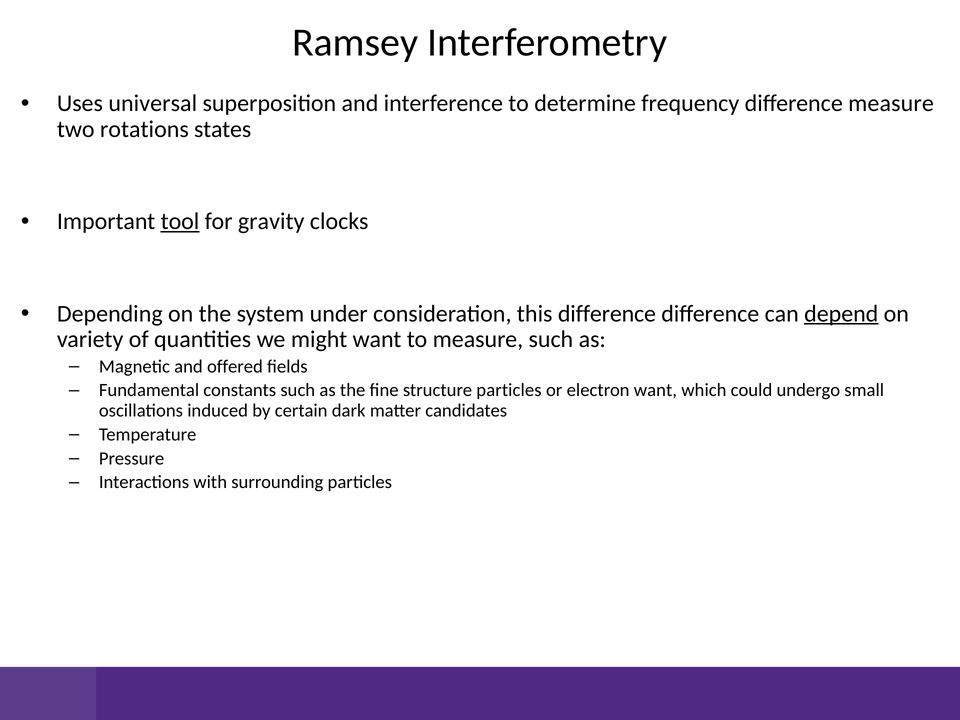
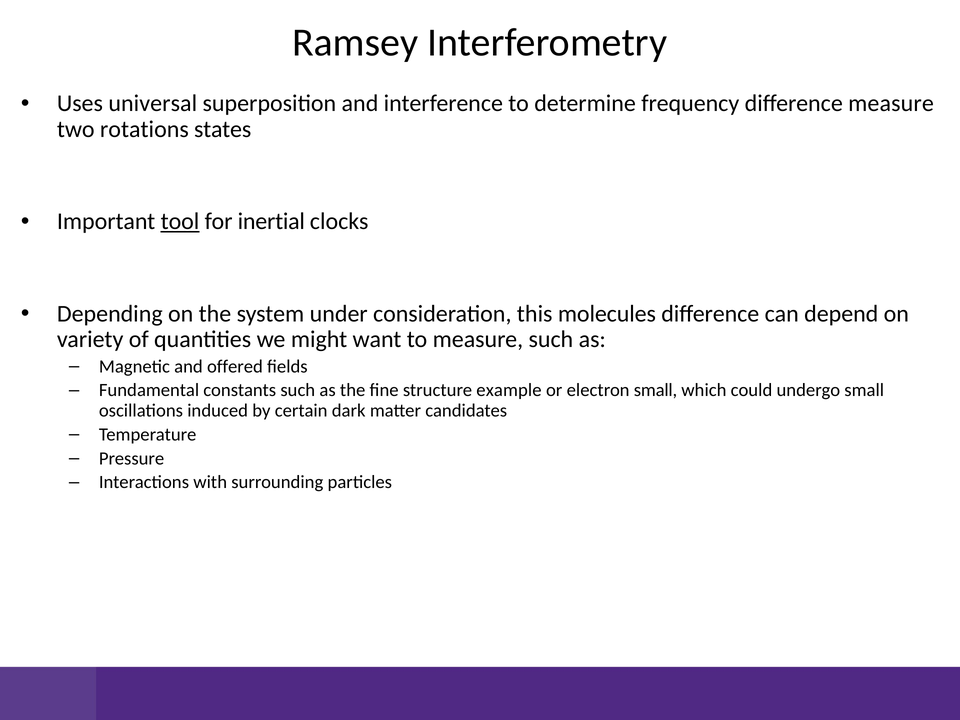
gravity: gravity -> inertial (271, 222)
this difference: difference -> molecules (607, 314)
depend underline: present -> none (841, 314)
structure particles: particles -> example (509, 390)
electron want: want -> small (656, 390)
